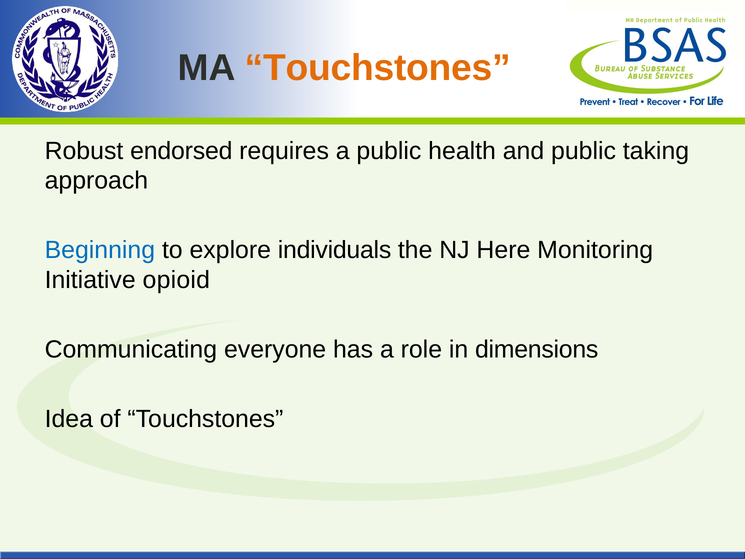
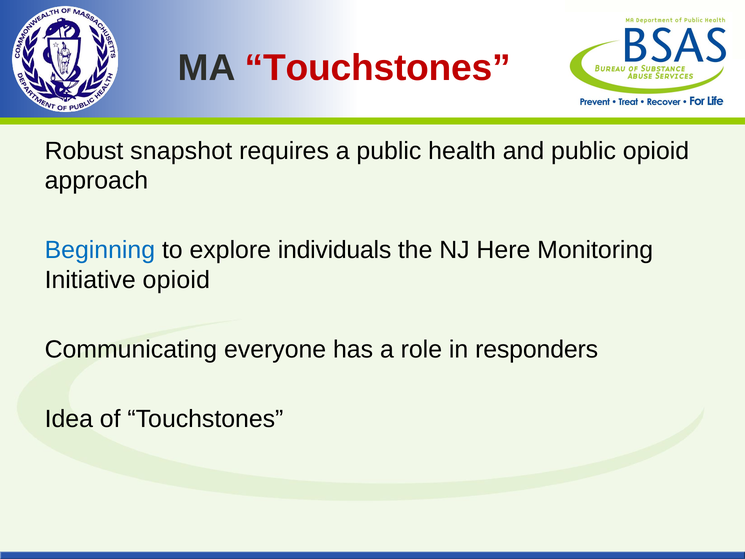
Touchstones colour: orange -> red (378, 68)
endorsed: endorsed -> snapshot (181, 151)
public taking: taking -> opioid (656, 151)
dimensions: dimensions -> responders (537, 349)
